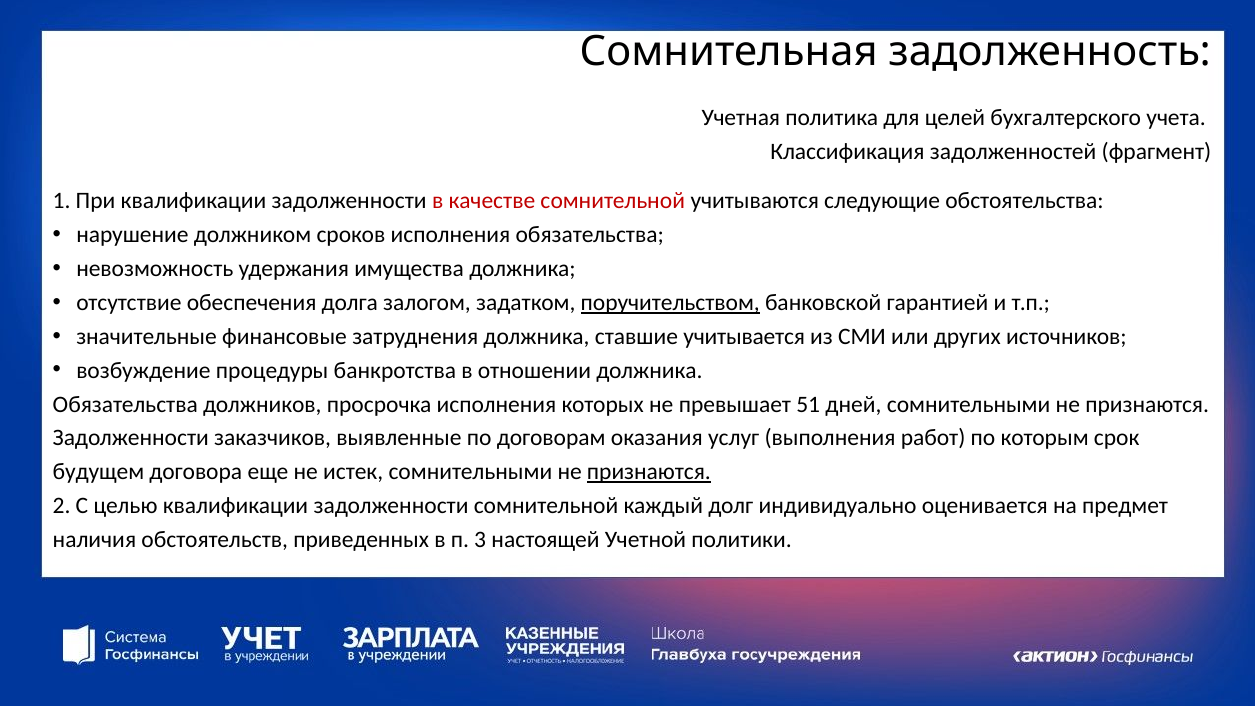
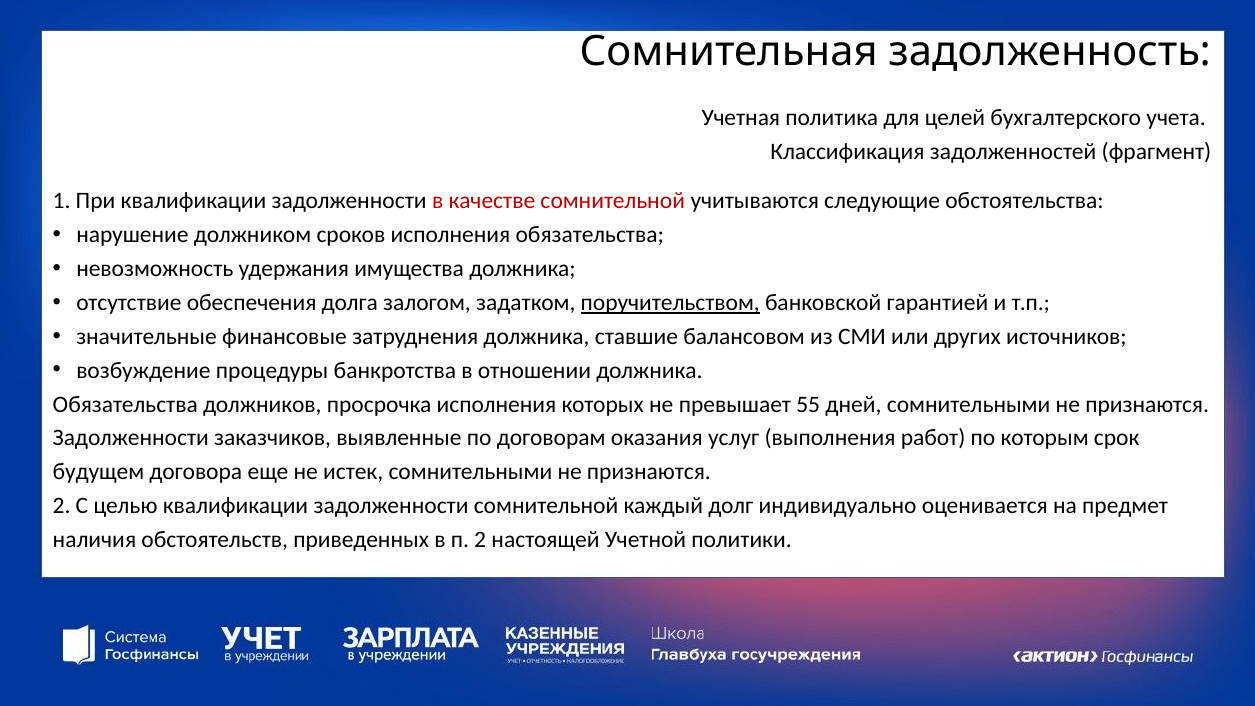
учитывается: учитывается -> балансовом (744, 337)
51: 51 -> 55 (808, 404)
признаются underline: present -> none (649, 472)
п 3: 3 -> 2 (480, 540)
